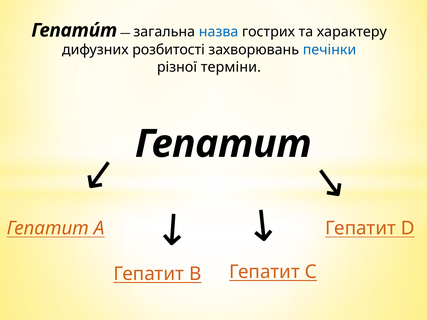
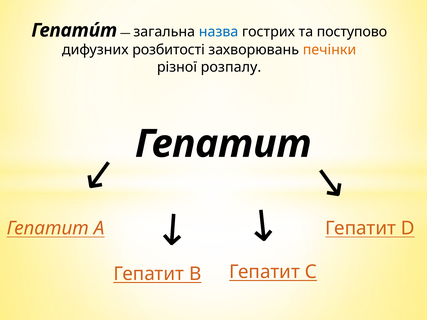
характеру: характеру -> поступово (352, 32)
печінки colour: blue -> orange (330, 50)
терміни: терміни -> розпалу (231, 67)
